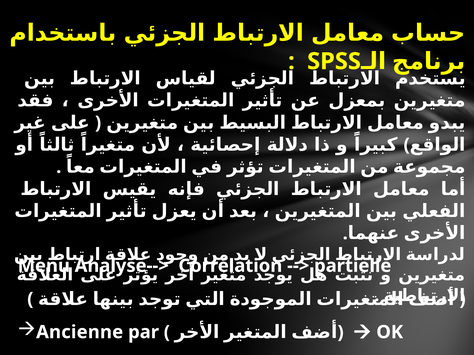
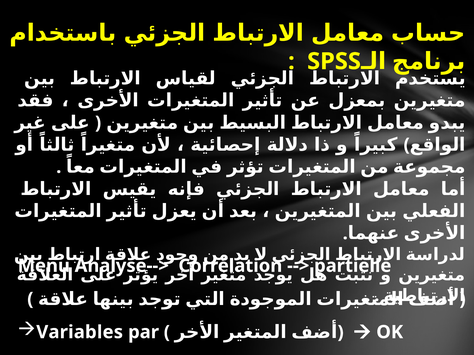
Ancienne: Ancienne -> Variables (80, 333)
